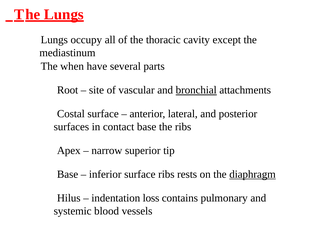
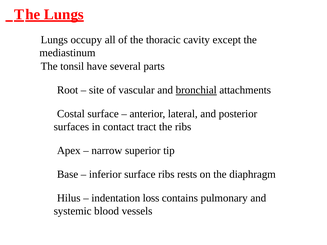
when: when -> tonsil (72, 66)
base: base -> tract (147, 127)
diaphragm underline: present -> none (253, 174)
